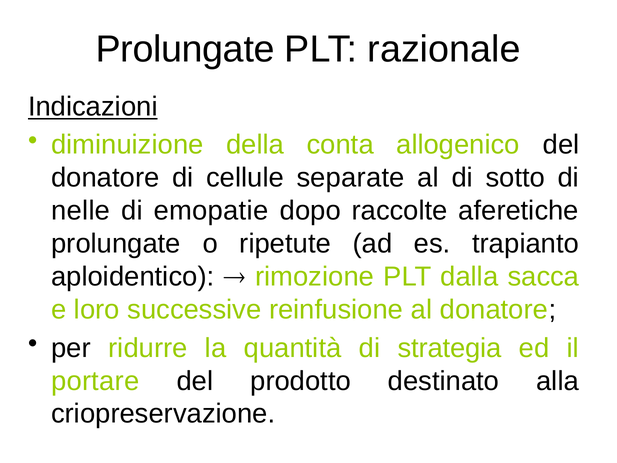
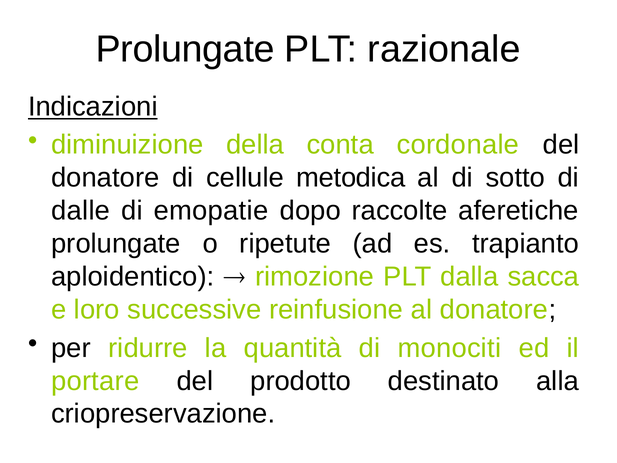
allogenico: allogenico -> cordonale (458, 145)
separate: separate -> metodica (351, 178)
nelle: nelle -> dalle (81, 211)
strategia: strategia -> monociti (449, 348)
